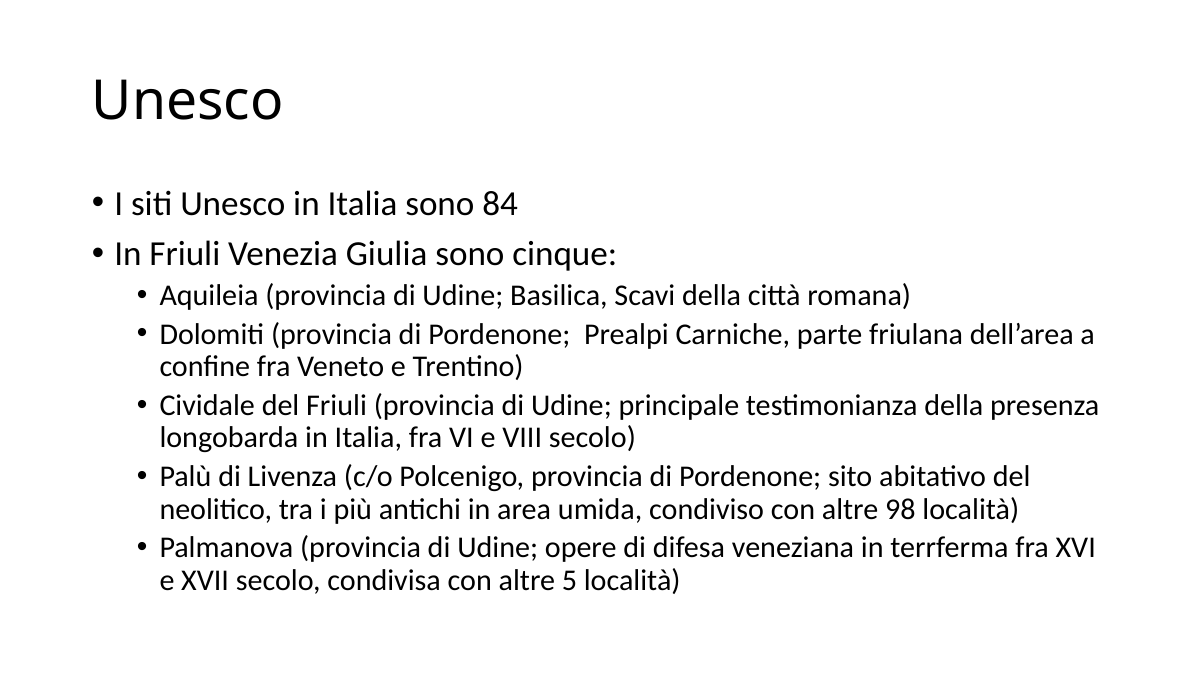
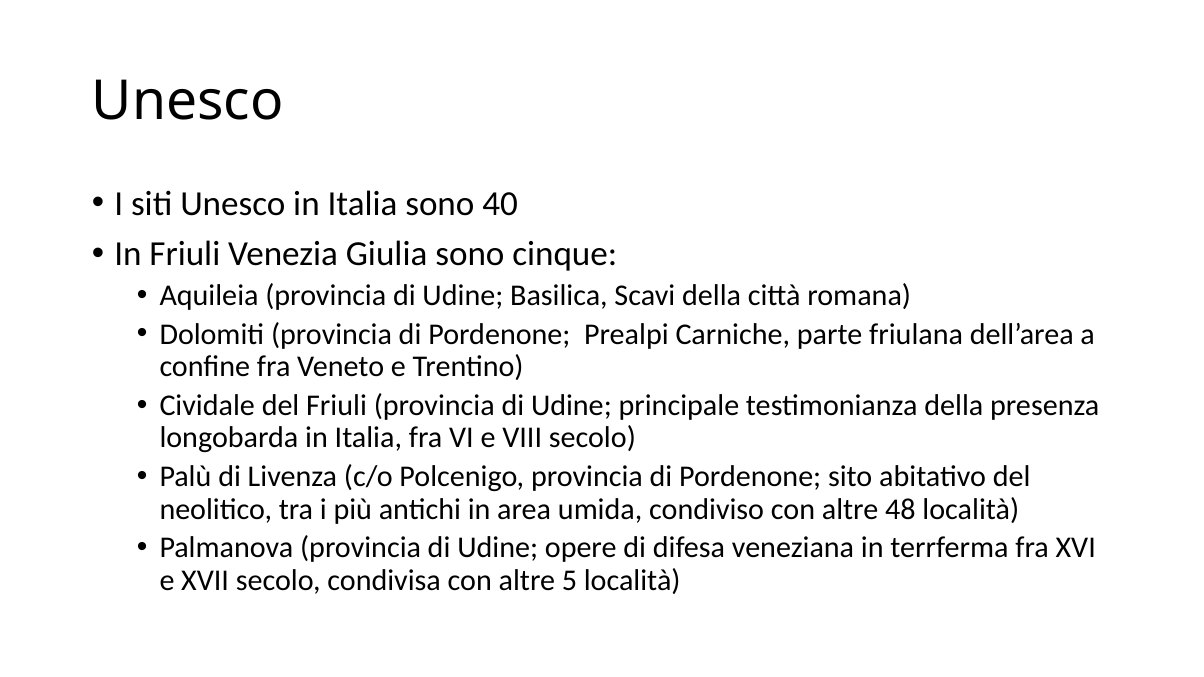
84: 84 -> 40 (500, 204)
98: 98 -> 48 (900, 509)
